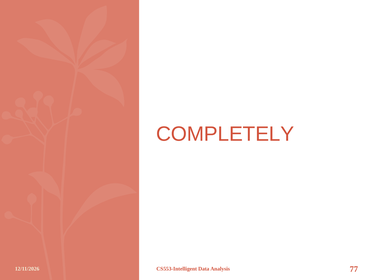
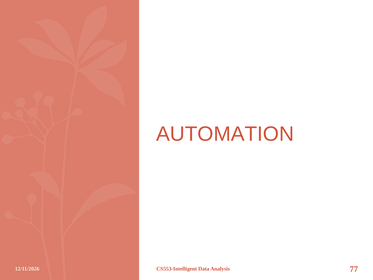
COMPLETELY: COMPLETELY -> AUTOMATION (225, 134)
